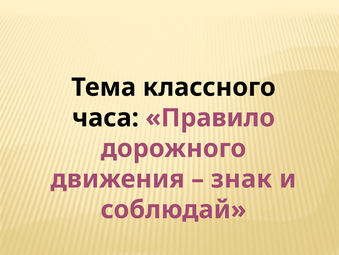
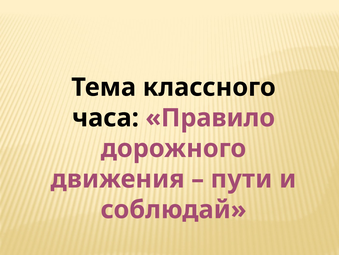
знак: знак -> пути (241, 179)
